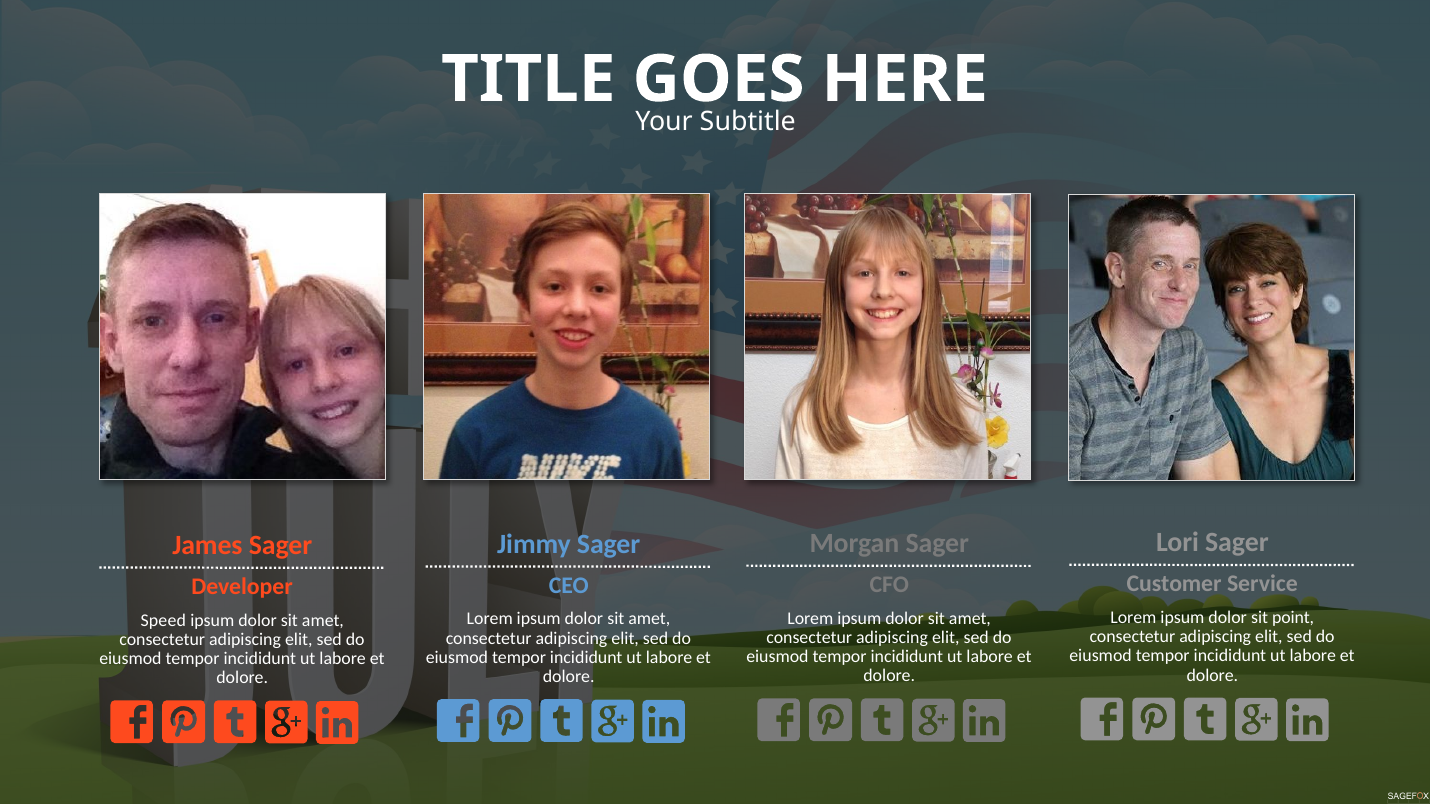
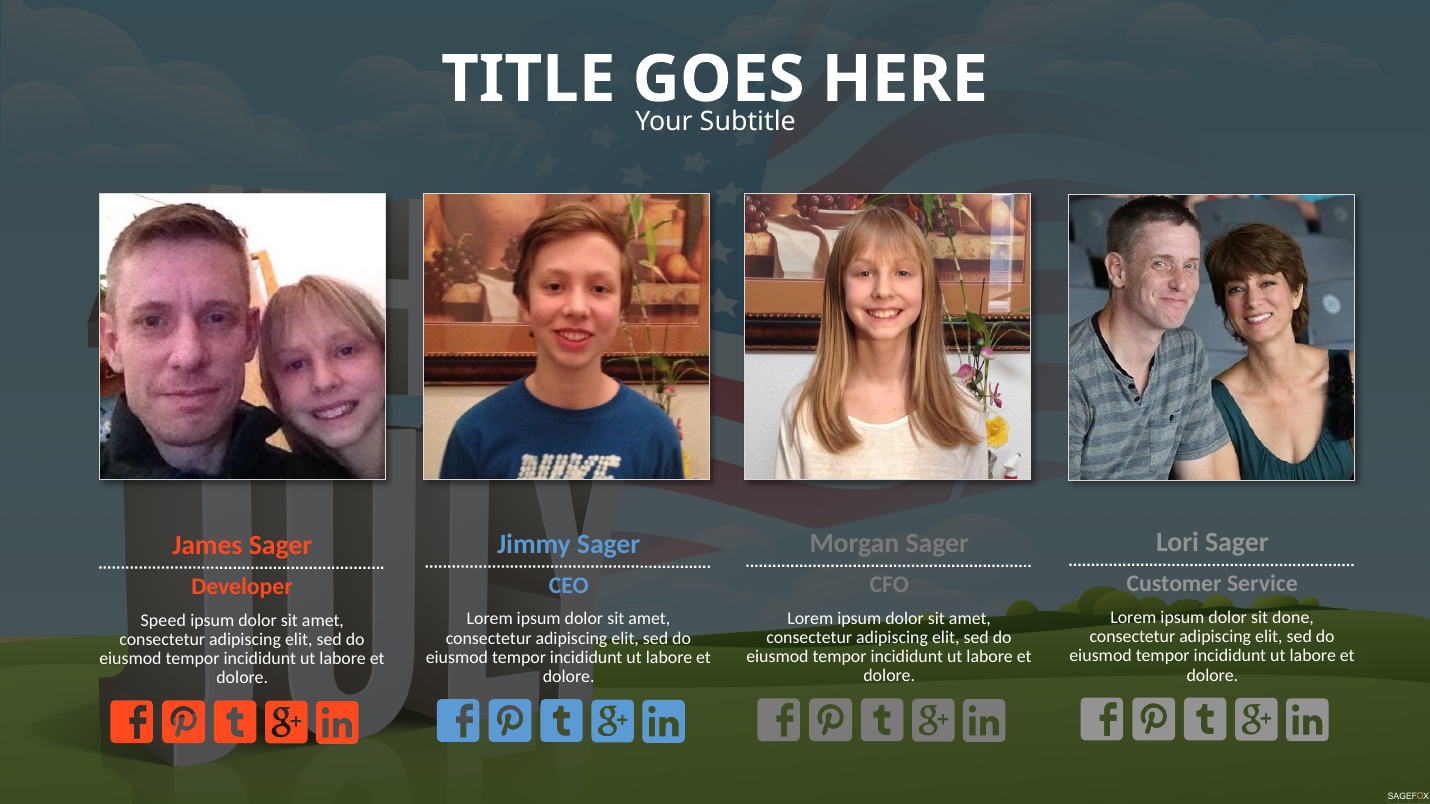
point: point -> done (1293, 618)
